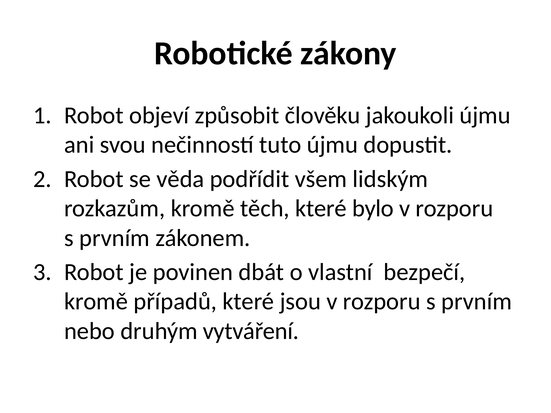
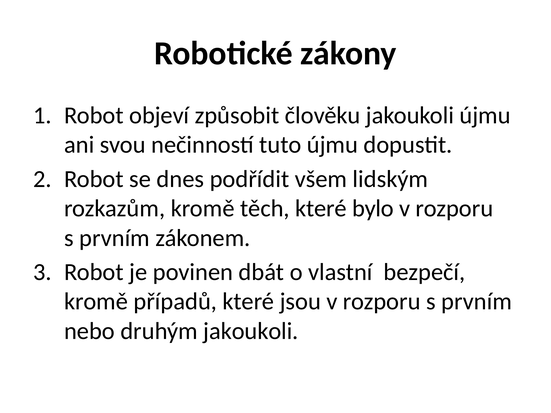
věda: věda -> dnes (180, 179)
druhým vytváření: vytváření -> jakoukoli (251, 331)
